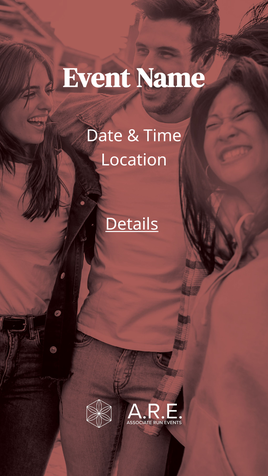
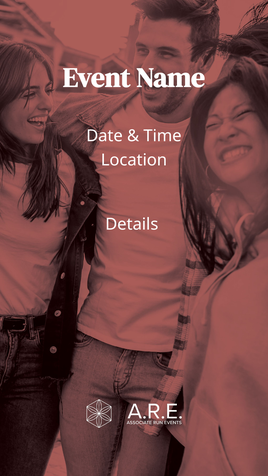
Details underline: present -> none (132, 225)
